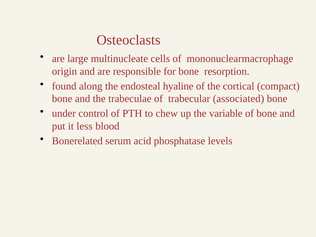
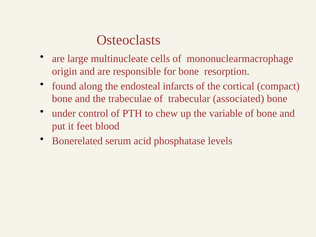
hyaline: hyaline -> infarcts (178, 86)
less: less -> feet (85, 126)
